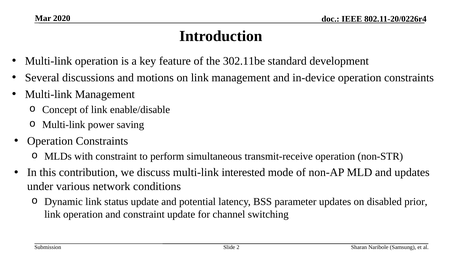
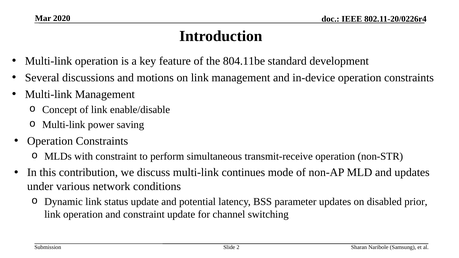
302.11be: 302.11be -> 804.11be (244, 61)
interested: interested -> continues (243, 173)
